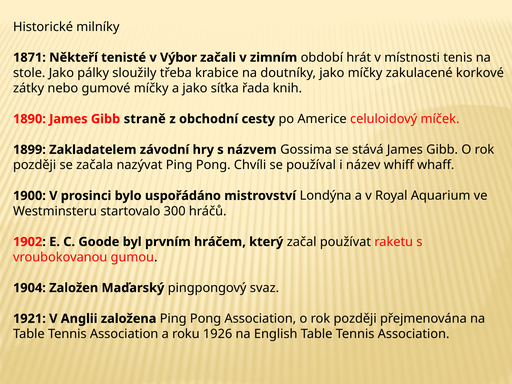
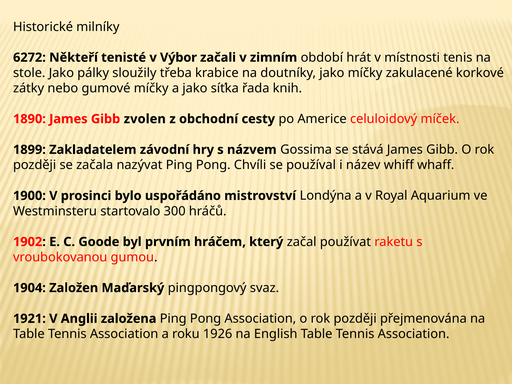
1871: 1871 -> 6272 (29, 58)
straně: straně -> zvolen (145, 119)
